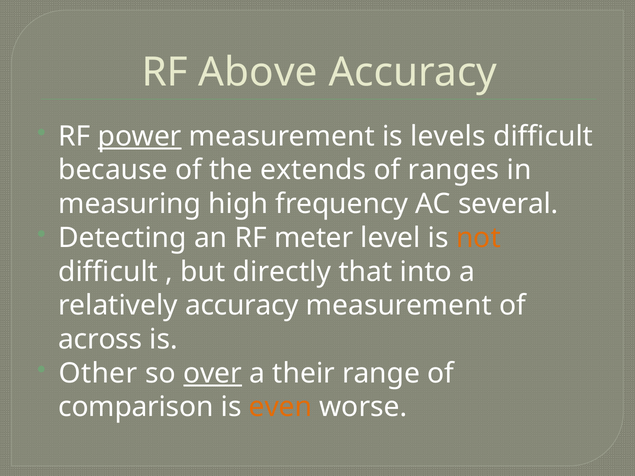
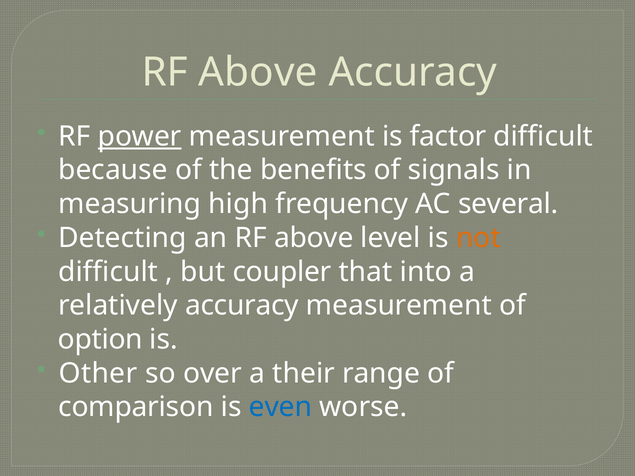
levels: levels -> factor (448, 136)
extends: extends -> benefits (313, 170)
ranges: ranges -> signals (454, 170)
an RF meter: meter -> above (314, 238)
directly: directly -> coupler (282, 272)
across: across -> option (100, 340)
over underline: present -> none (213, 373)
even colour: orange -> blue (280, 407)
